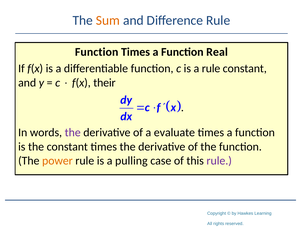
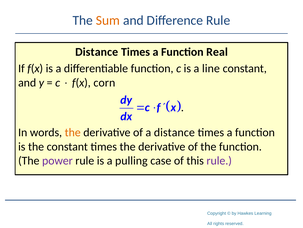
Function: Function -> Distance (97, 52)
a rule: rule -> line (211, 68)
their: their -> corn (104, 82)
the colour: purple -> orange (73, 132)
a evaluate: evaluate -> distance (174, 132)
power colour: orange -> purple (57, 160)
